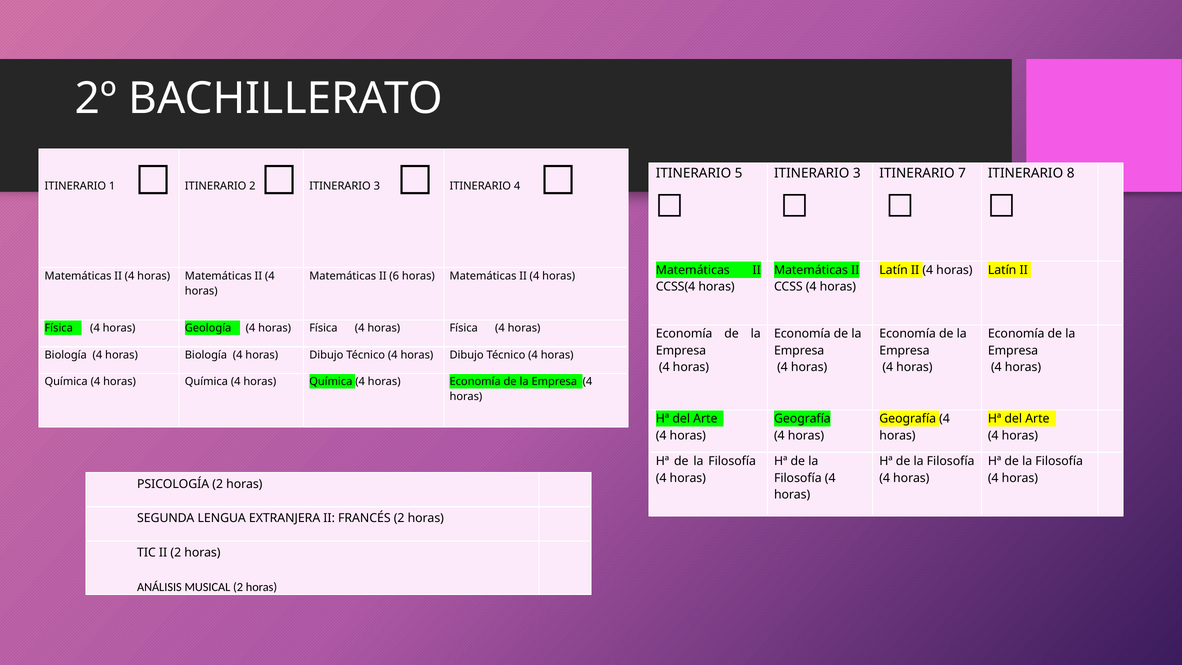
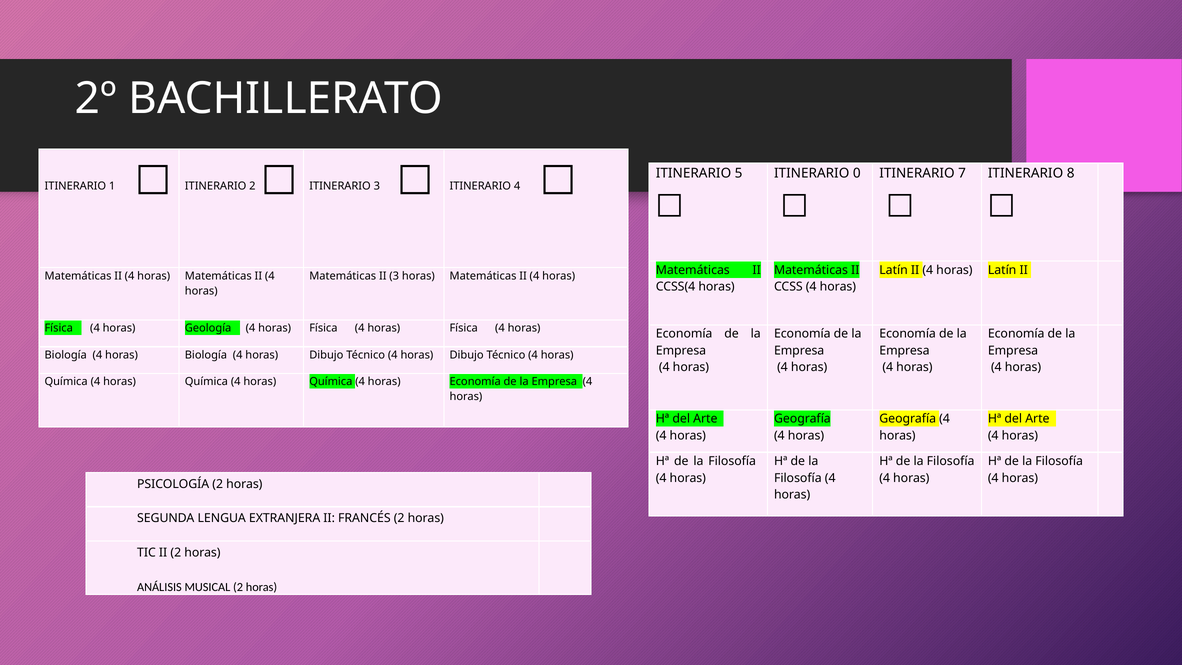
3: 3 -> 0 (857, 173)
II 6: 6 -> 3 (394, 276)
